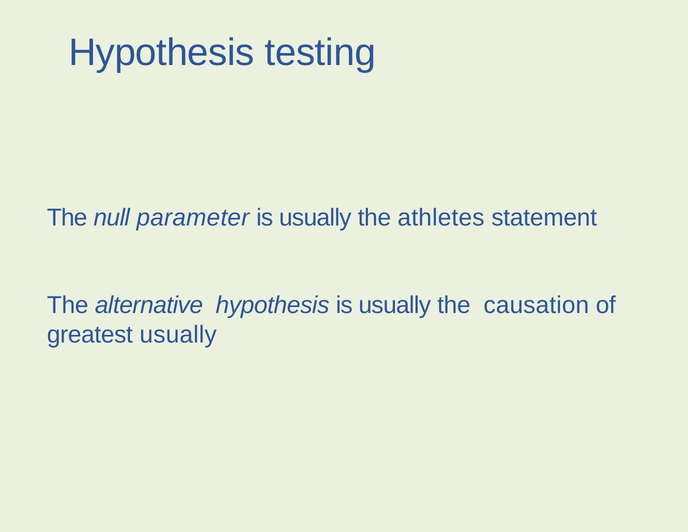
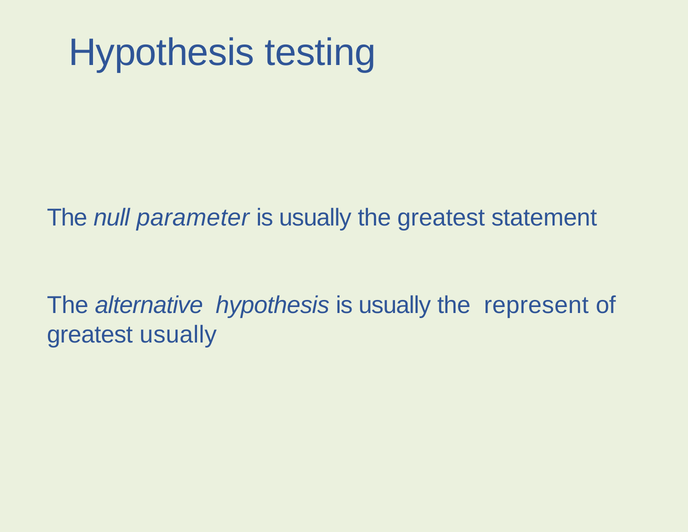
the athletes: athletes -> greatest (441, 217)
causation: causation -> represent (536, 305)
